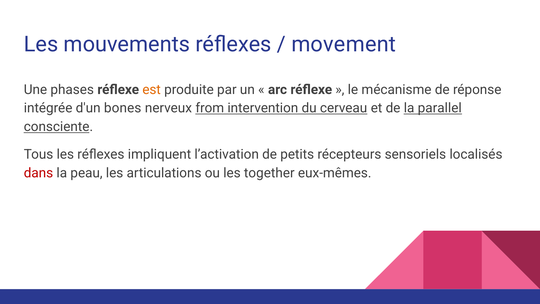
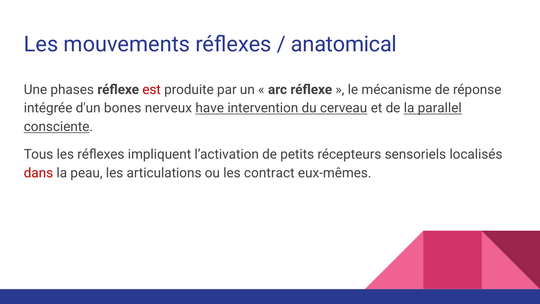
movement: movement -> anatomical (344, 44)
est colour: orange -> red (152, 89)
from: from -> have (210, 108)
together: together -> contract (269, 173)
